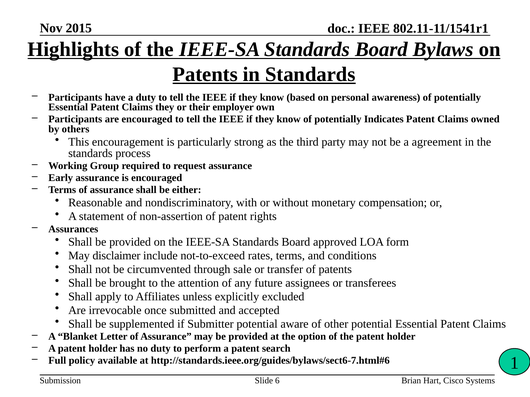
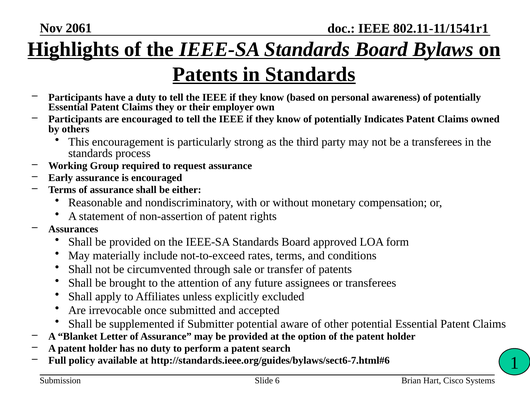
2015: 2015 -> 2061 (79, 28)
a agreement: agreement -> transferees (437, 142)
disclaimer: disclaimer -> materially (116, 256)
